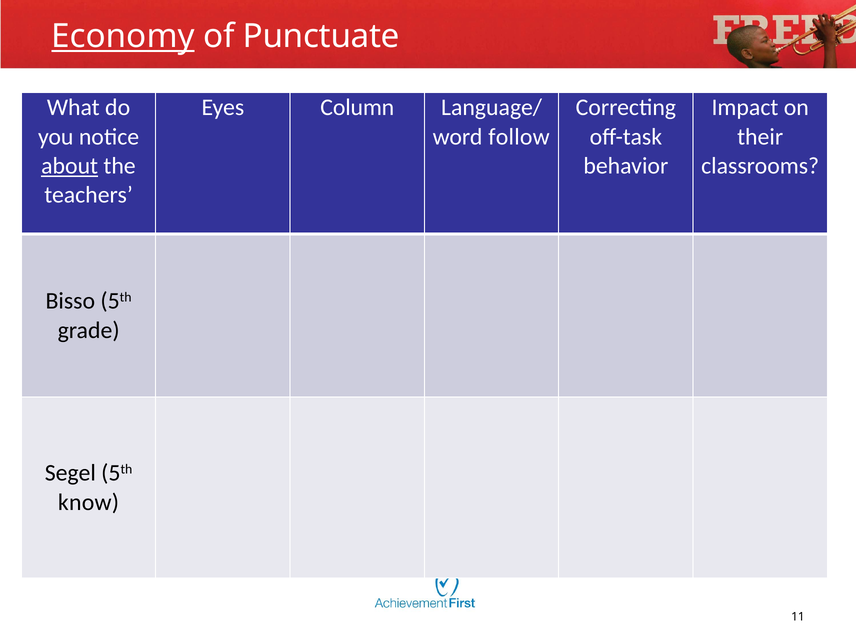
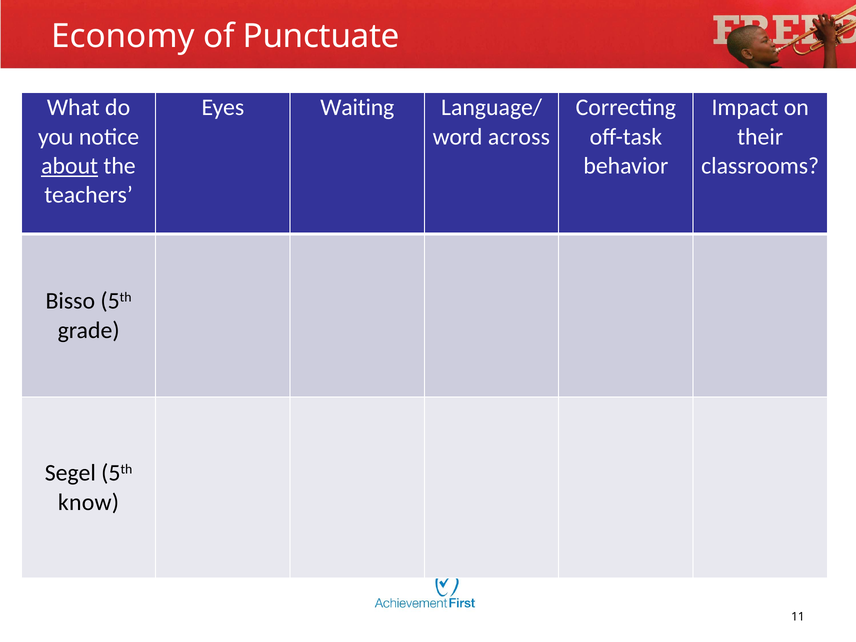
Economy underline: present -> none (123, 36)
Column: Column -> Waiting (357, 108)
follow: follow -> across (519, 137)
